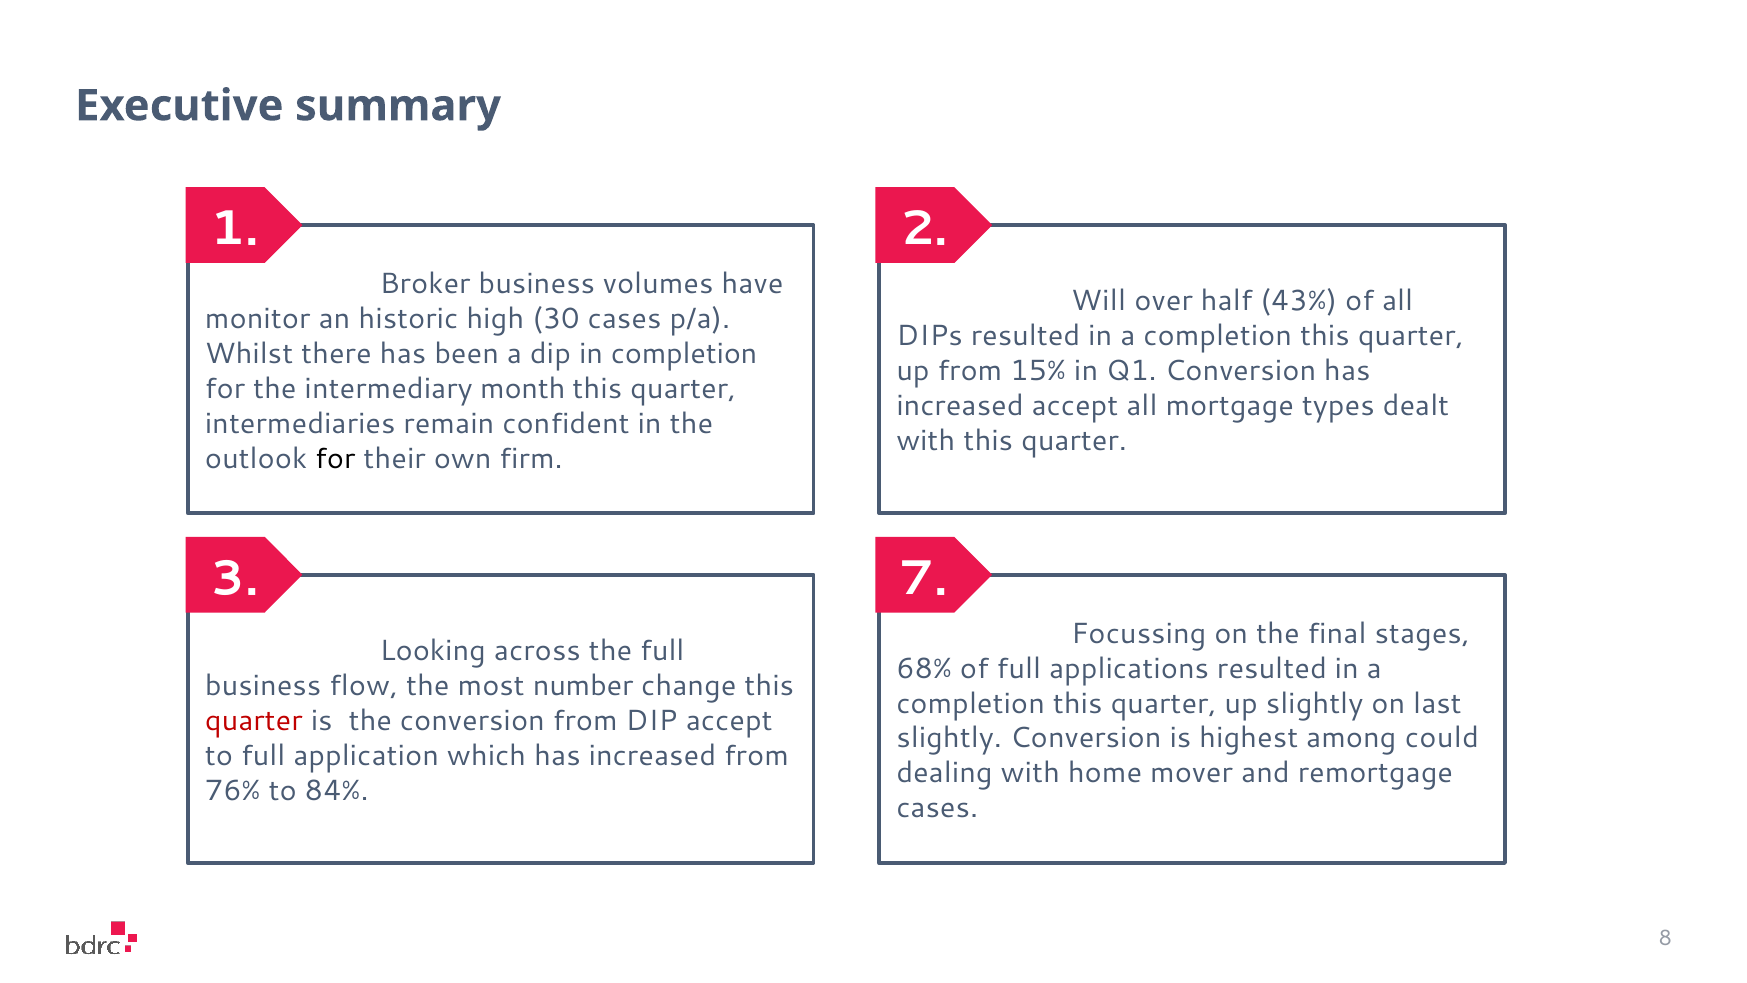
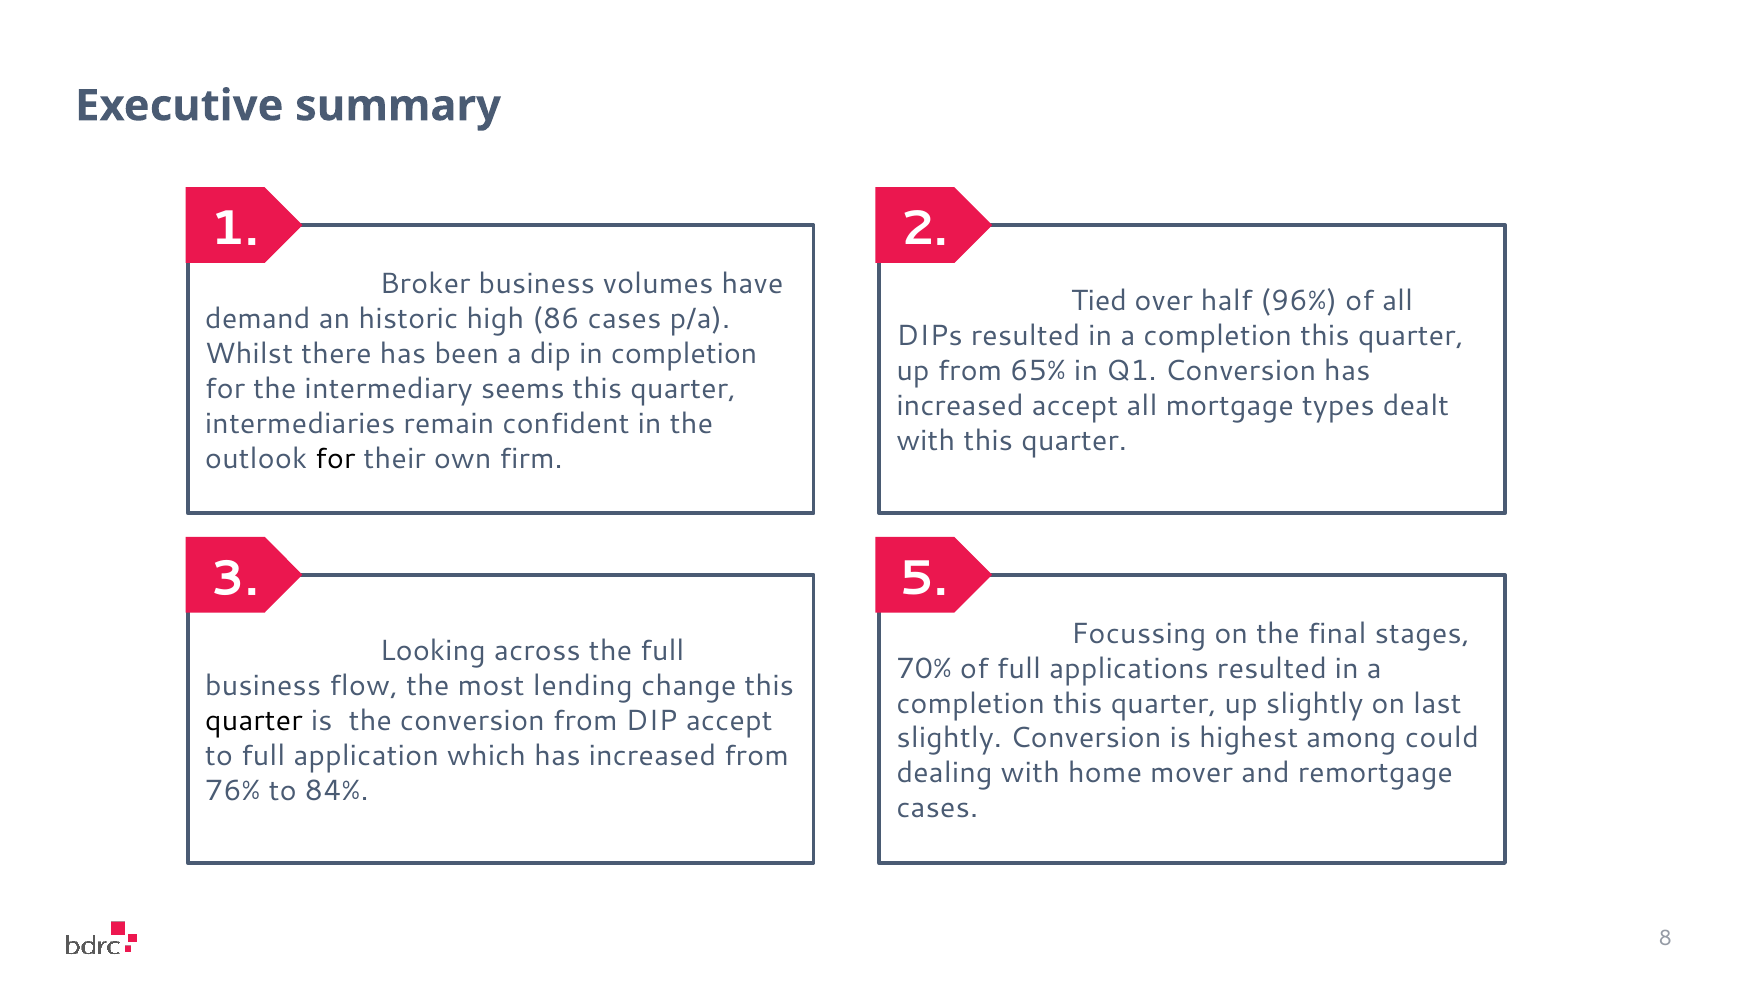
Will: Will -> Tied (1099, 301)
43%: 43% -> 96% (1299, 301)
monitor: monitor -> demand (258, 319)
30: 30 -> 86 (556, 319)
15%: 15% -> 65% (1038, 371)
month: month -> seems (523, 389)
7: 7 -> 5 (924, 578)
68%: 68% -> 70% (924, 668)
number: number -> lending (583, 686)
quarter colour: red -> black (254, 721)
